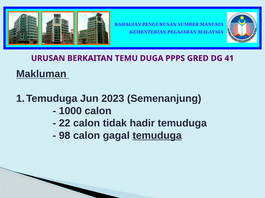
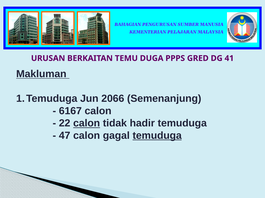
2023: 2023 -> 2066 (113, 99)
1000: 1000 -> 6167 (70, 111)
calon underline: none -> present (87, 124)
98: 98 -> 47 (65, 136)
